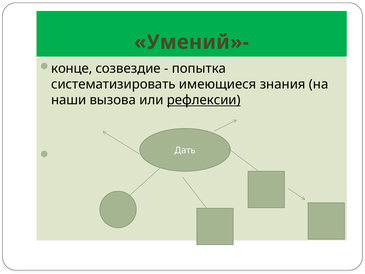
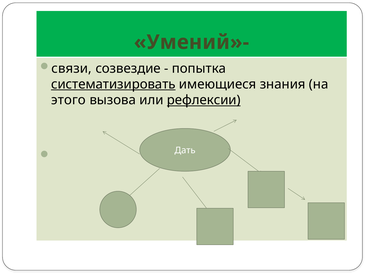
конце: конце -> связи (72, 68)
систематизировать underline: none -> present (113, 84)
наши: наши -> этого (69, 100)
